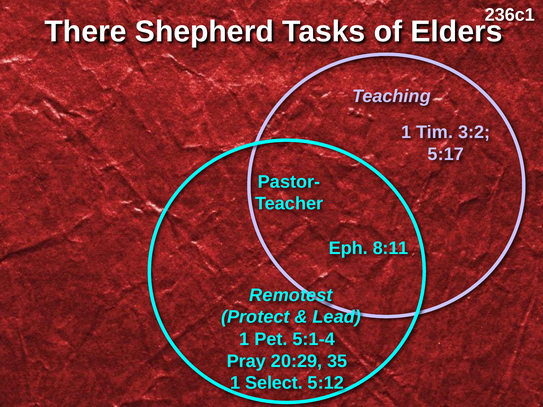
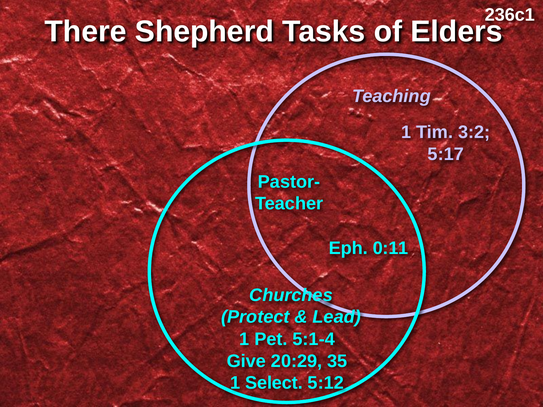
8:11: 8:11 -> 0:11 (391, 248)
Remotest: Remotest -> Churches (291, 295)
Pray: Pray -> Give (246, 361)
